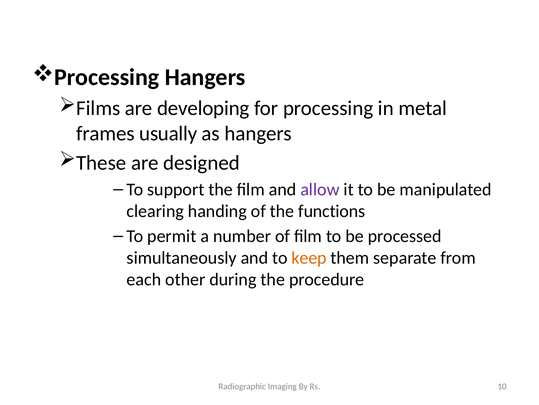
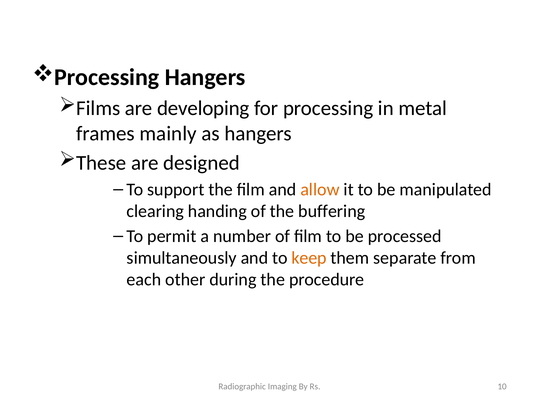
usually: usually -> mainly (168, 133)
allow colour: purple -> orange (320, 189)
functions: functions -> buffering (332, 211)
